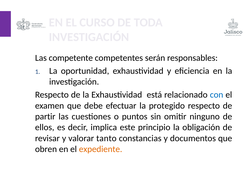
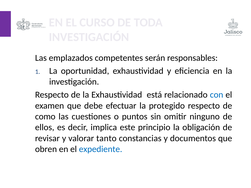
competente: competente -> emplazados (71, 58)
partir: partir -> como (45, 117)
expediente colour: orange -> blue (101, 149)
